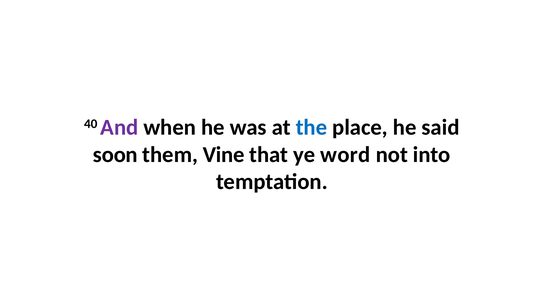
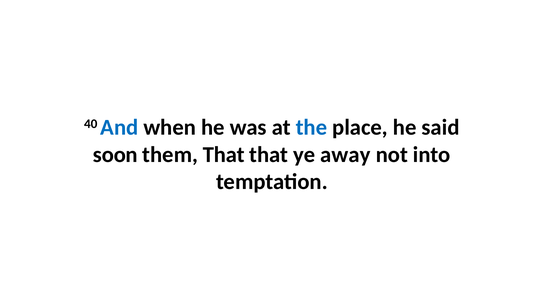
And colour: purple -> blue (119, 127)
them Vine: Vine -> That (224, 155)
word: word -> away (345, 155)
